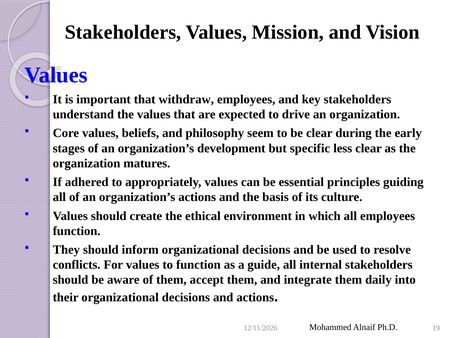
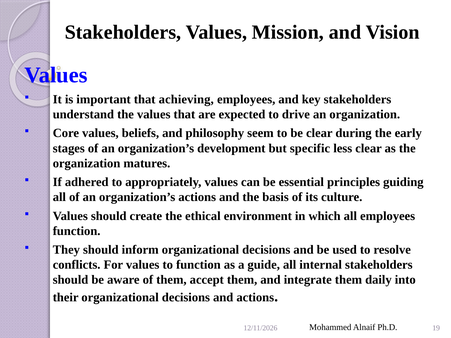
withdraw: withdraw -> achieving (186, 99)
